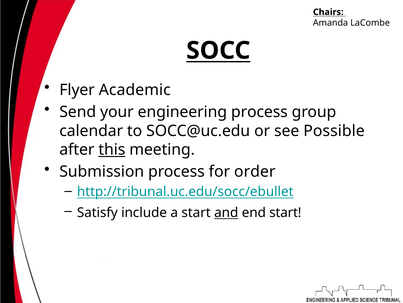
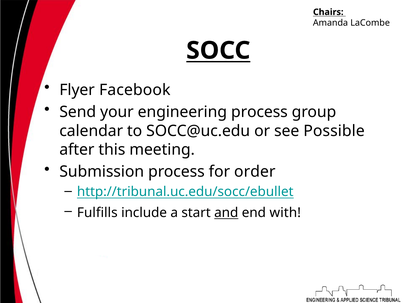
Academic: Academic -> Facebook (135, 90)
this underline: present -> none (112, 149)
Satisfy: Satisfy -> Fulfills (97, 212)
end start: start -> with (285, 212)
